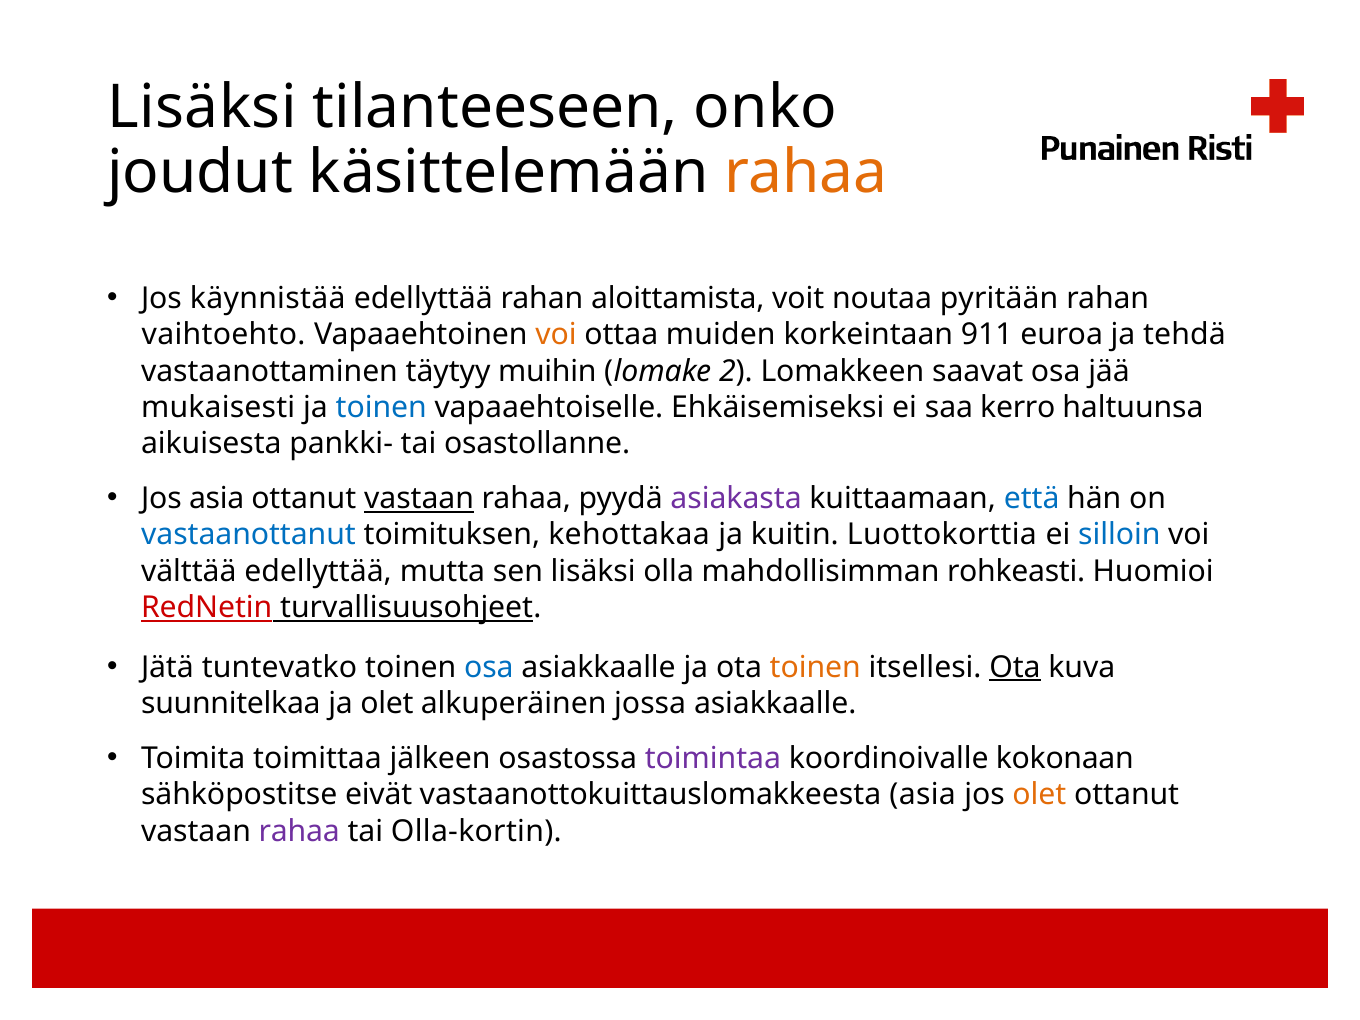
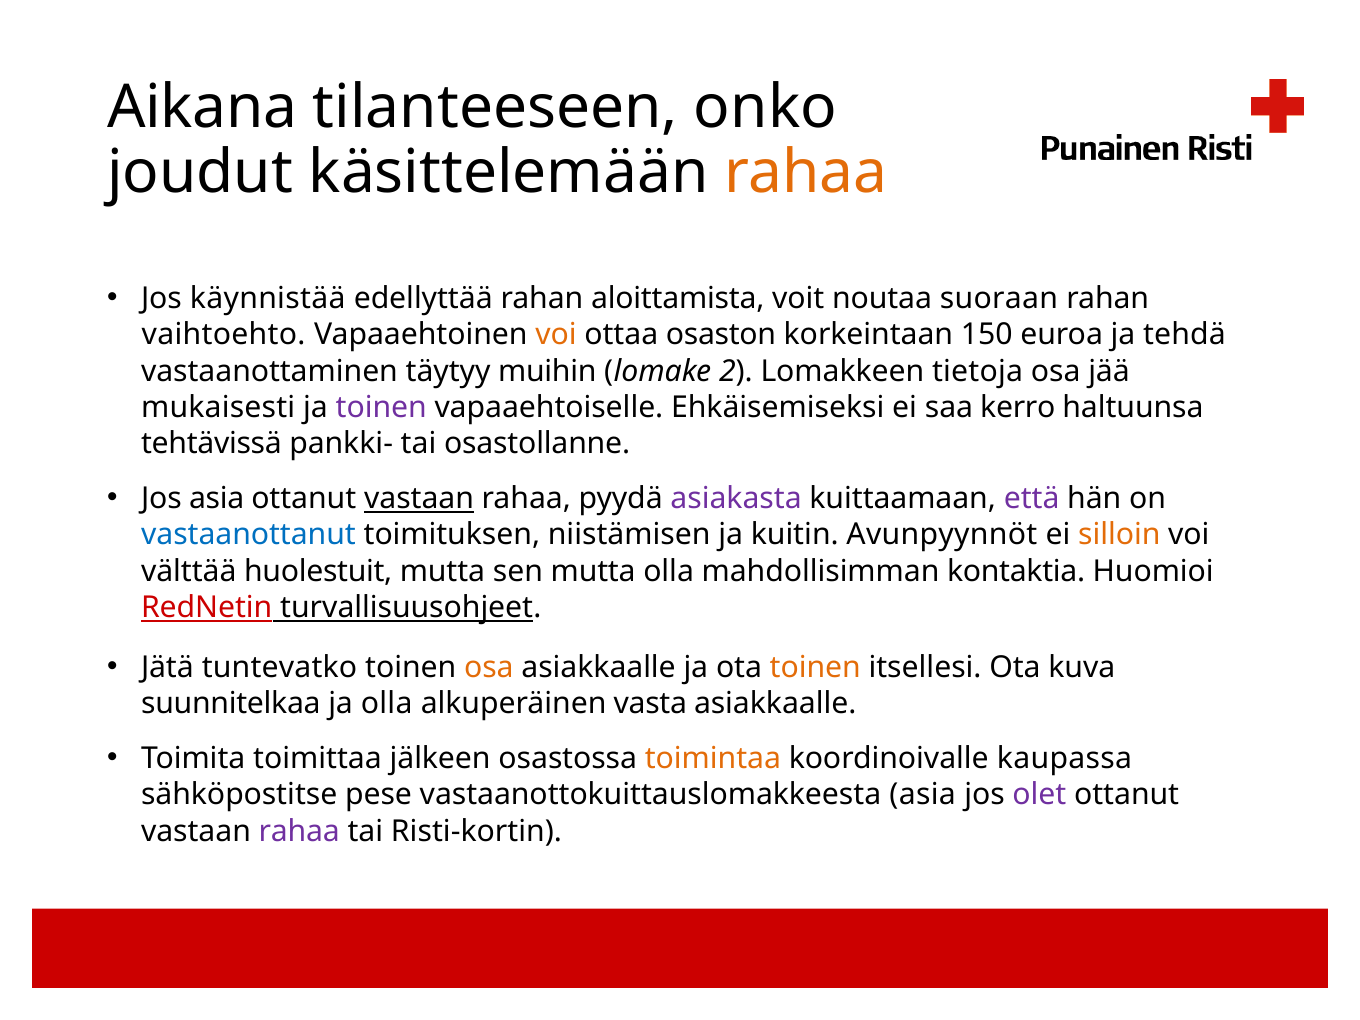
Lisäksi: Lisäksi -> Aikana (202, 107)
pyritään: pyritään -> suoraan (999, 299)
muiden: muiden -> osaston (721, 335)
911: 911 -> 150 (987, 335)
saavat: saavat -> tietoja (978, 371)
toinen colour: blue -> purple (381, 407)
aikuisesta: aikuisesta -> tehtävissä (211, 444)
että colour: blue -> purple (1032, 499)
kehottakaa: kehottakaa -> niistämisen (629, 535)
Luottokorttia: Luottokorttia -> Avunpyynnöt (942, 535)
silloin colour: blue -> orange (1119, 535)
välttää edellyttää: edellyttää -> huolestuit (318, 571)
sen lisäksi: lisäksi -> mutta (593, 571)
rohkeasti: rohkeasti -> kontaktia (1016, 571)
osa colour: blue -> orange (489, 667)
Ota underline: present -> none (1015, 667)
ja olet: olet -> olla (387, 704)
jossa: jossa -> vasta (650, 704)
toimintaa colour: purple -> orange (713, 759)
kokonaan: kokonaan -> kaupassa (1065, 759)
eivät: eivät -> pese (379, 795)
olet colour: orange -> purple (1039, 795)
Olla-kortin: Olla-kortin -> Risti-kortin (476, 831)
